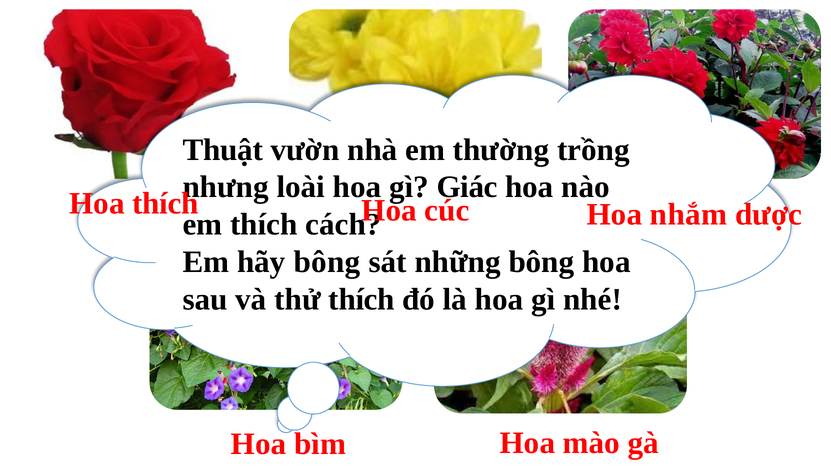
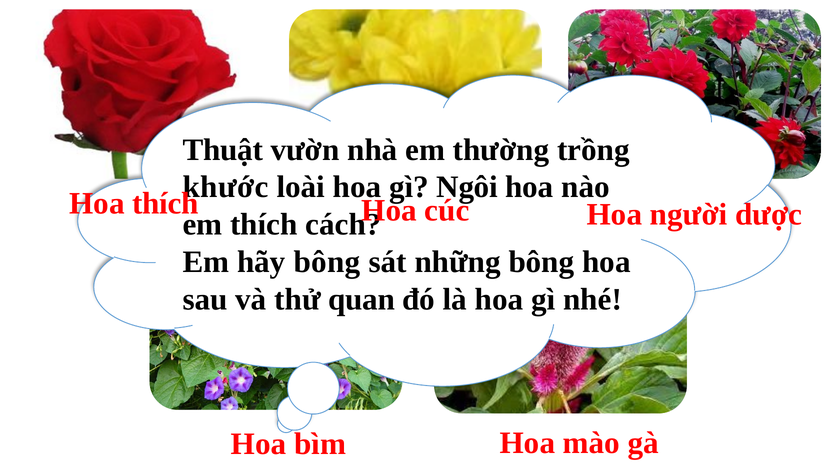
nhưng: nhưng -> khước (226, 187)
Giác: Giác -> Ngôi (467, 187)
nhắm: nhắm -> người (689, 214)
thử thích: thích -> quan (362, 299)
